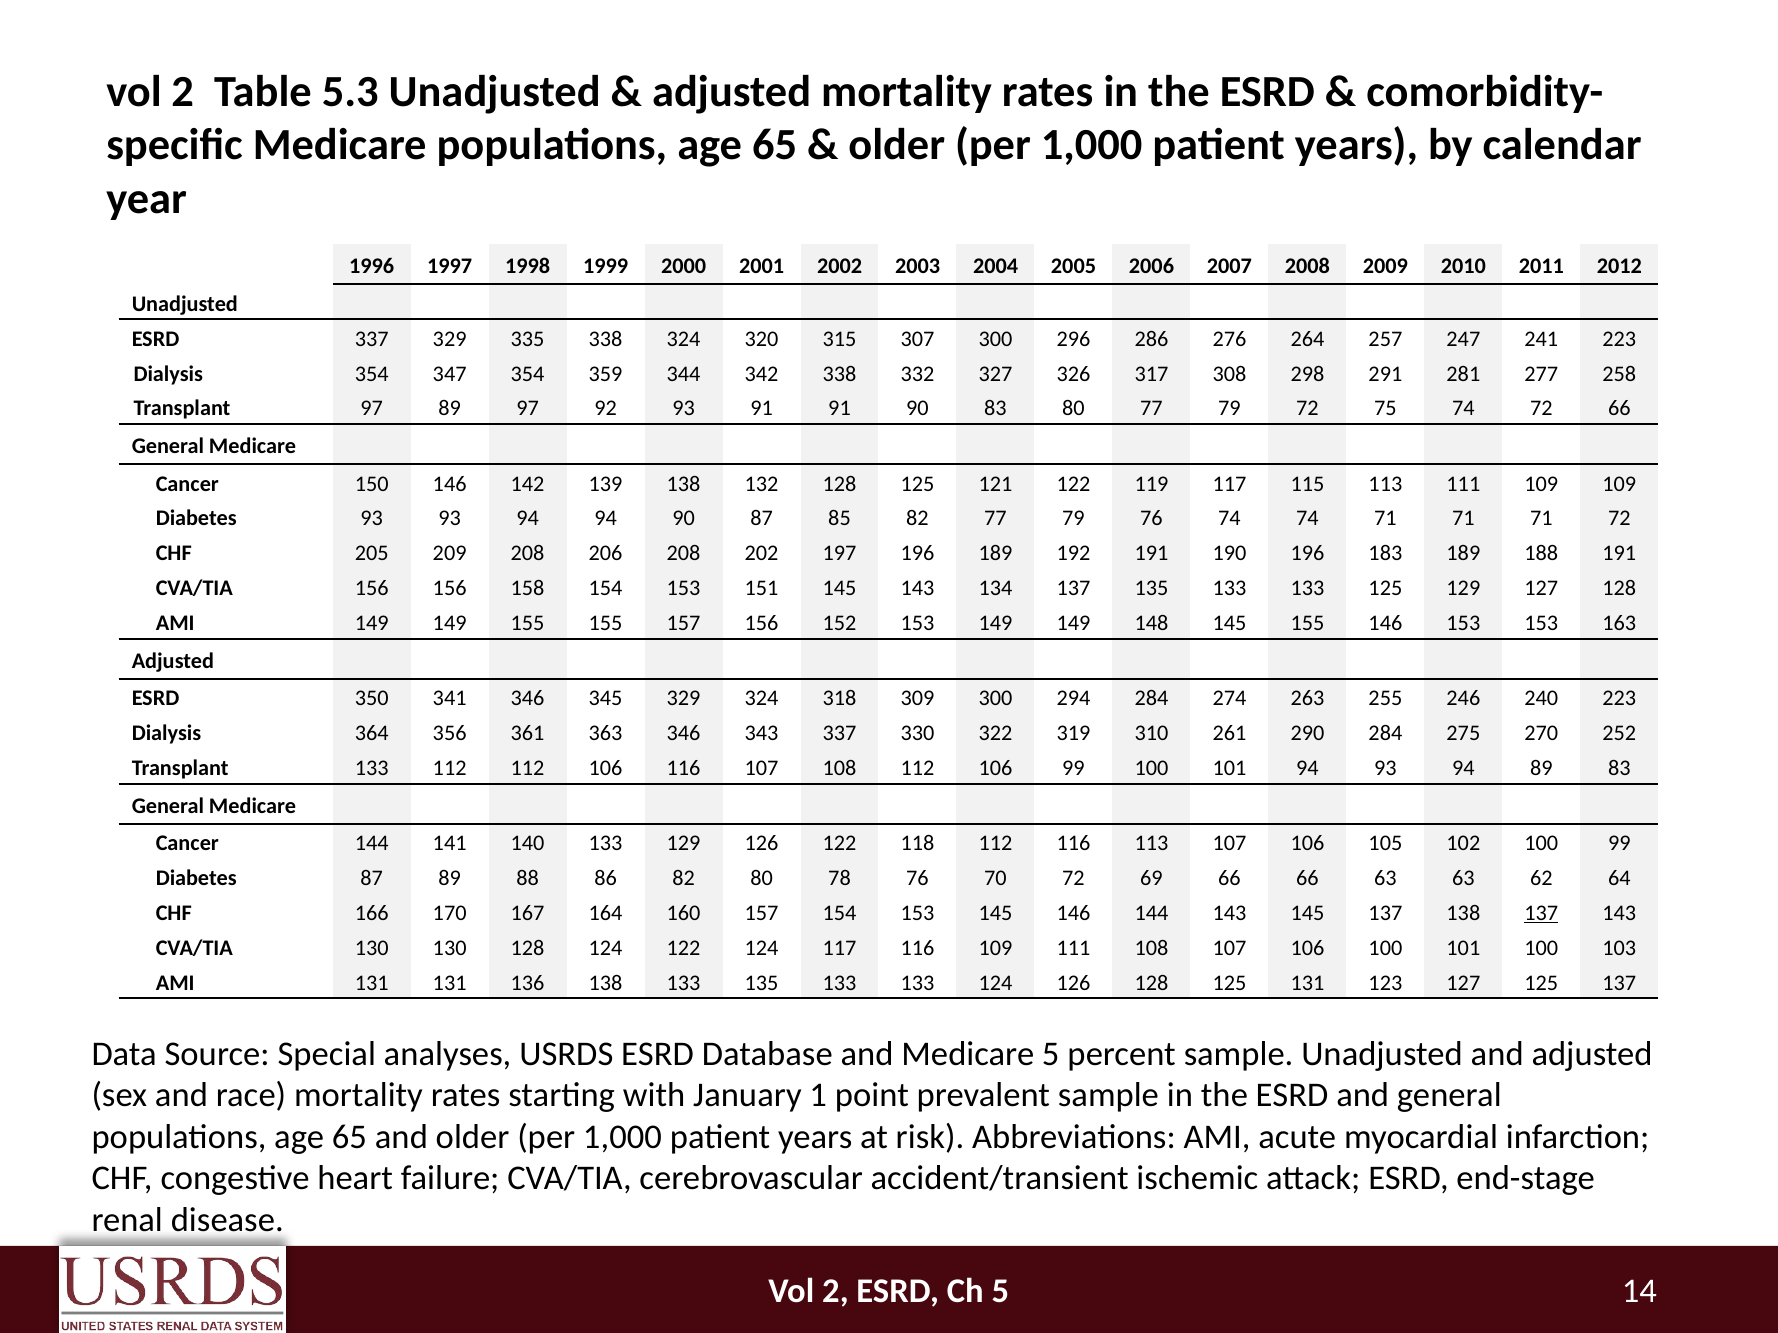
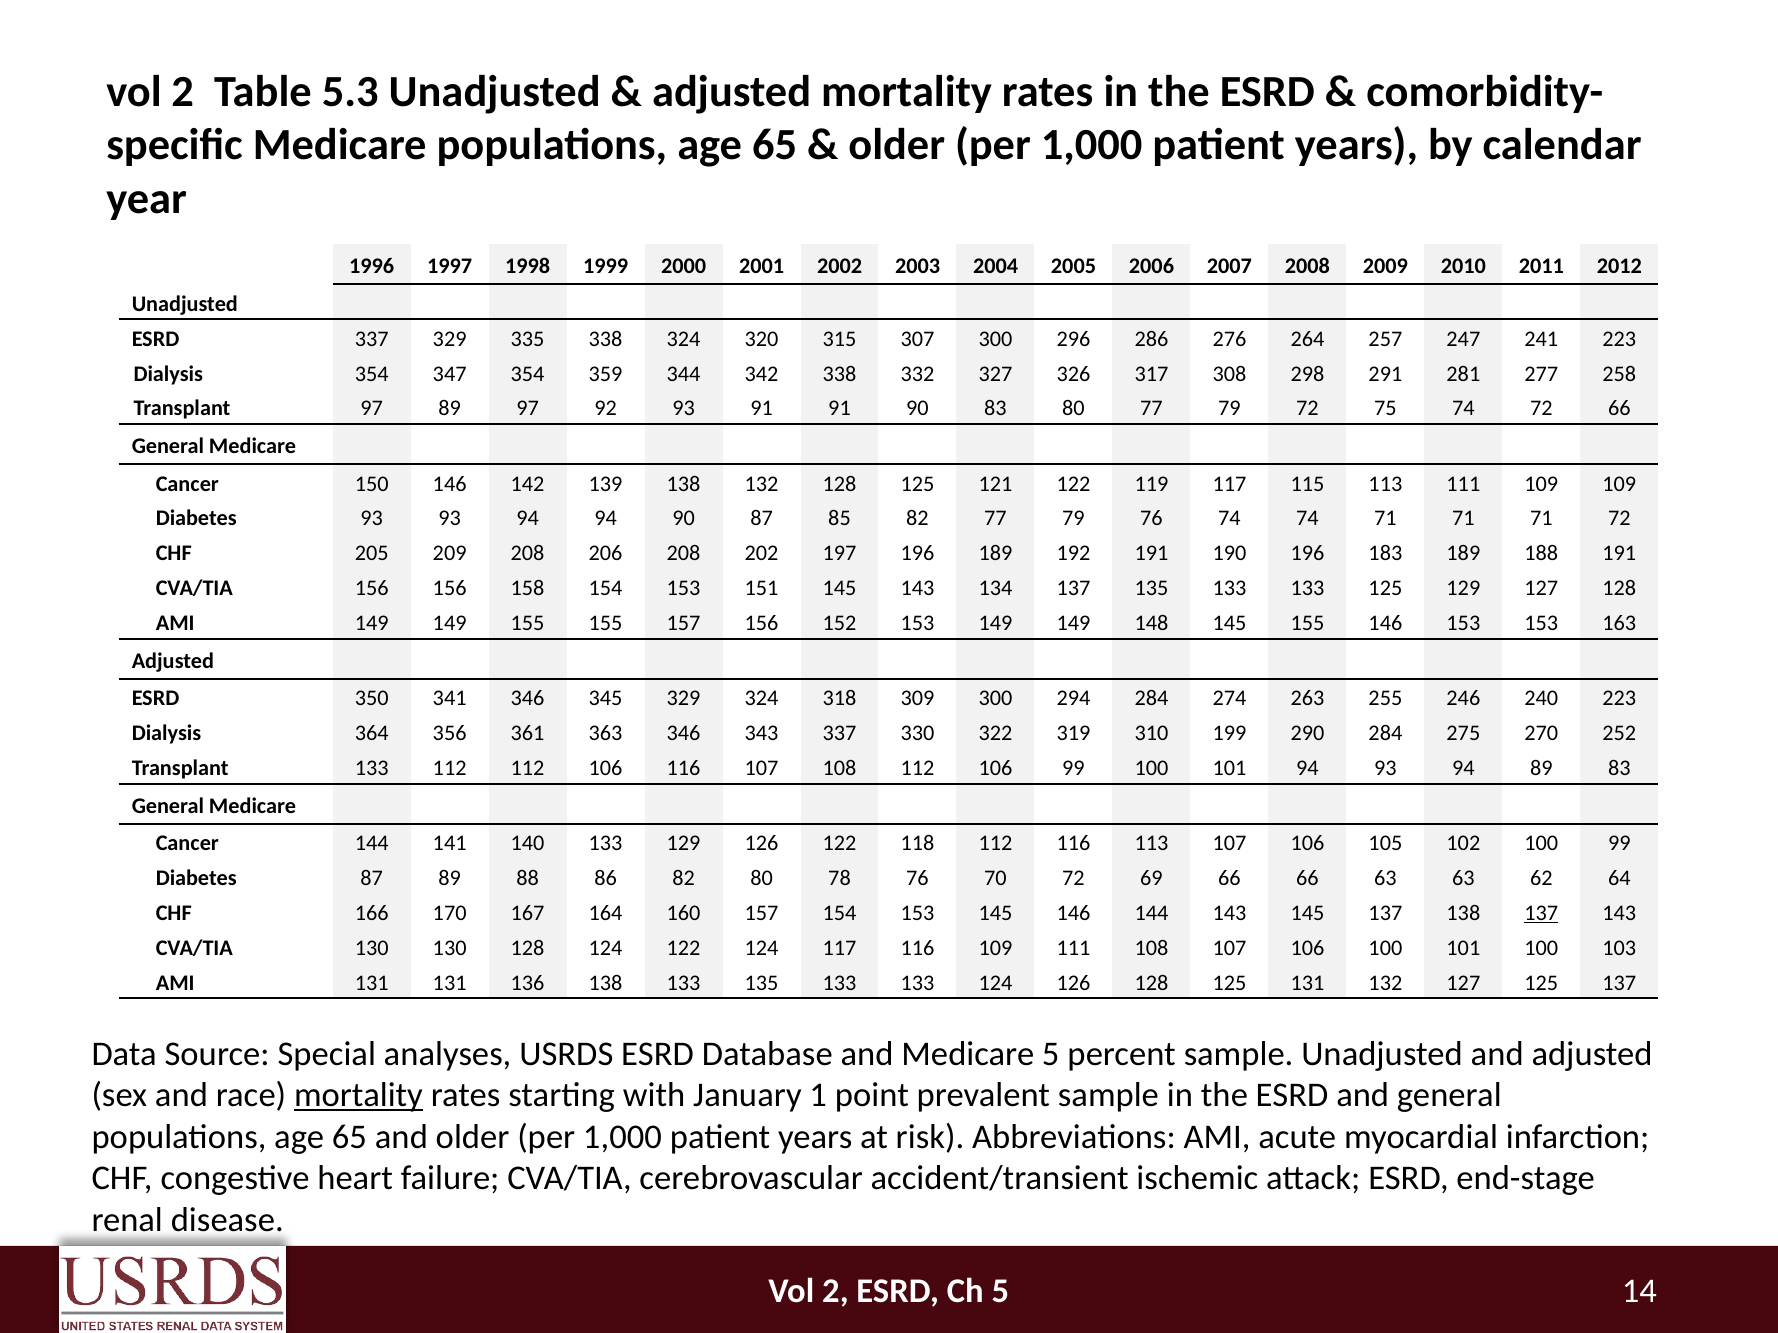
261: 261 -> 199 (1229, 734)
131 123: 123 -> 132 (1385, 983)
mortality underline: none -> present (358, 1096)
